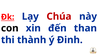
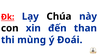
Chúa colour: red -> black (59, 16)
thành: thành -> mùng (32, 40)
Đinh: Đinh -> Đoái (70, 40)
